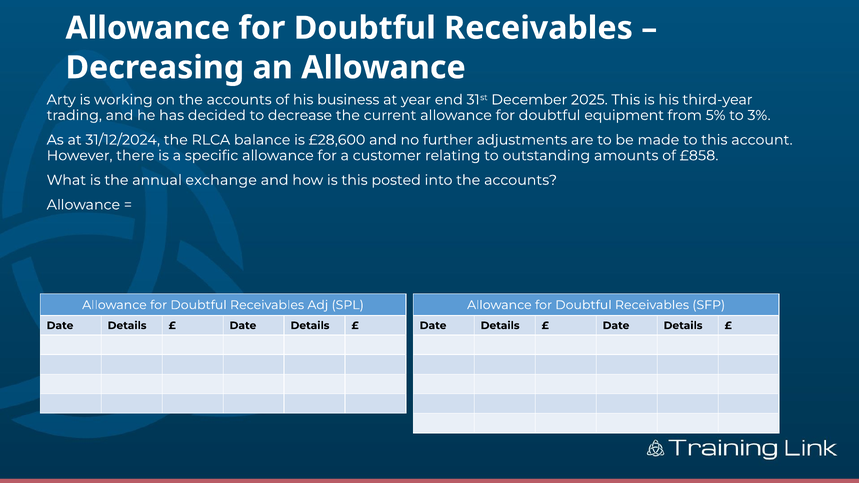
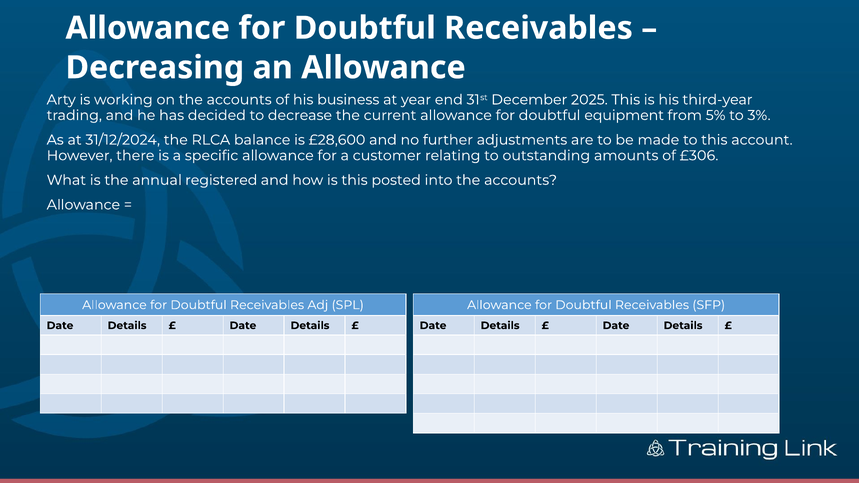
£858: £858 -> £306 (699, 156)
exchange: exchange -> registered (221, 180)
